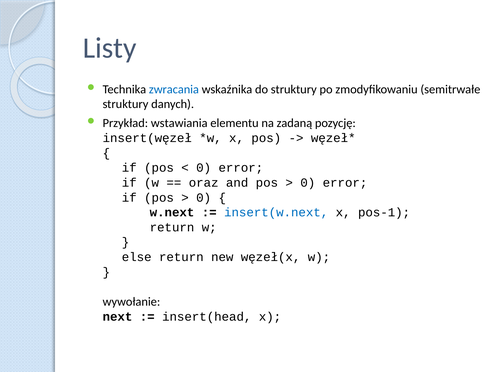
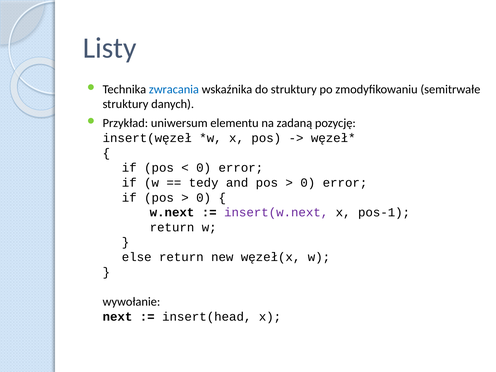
wstawiania: wstawiania -> uniwersum (179, 123)
oraz: oraz -> tedy (204, 183)
insert(w.next colour: blue -> purple (276, 212)
